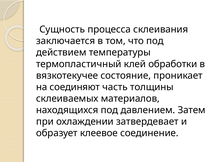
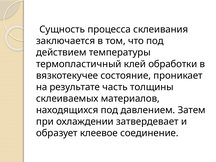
соединяют: соединяют -> результате (75, 87)
